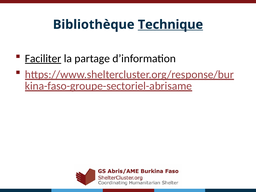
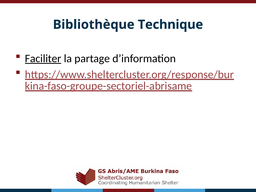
Technique underline: present -> none (170, 25)
